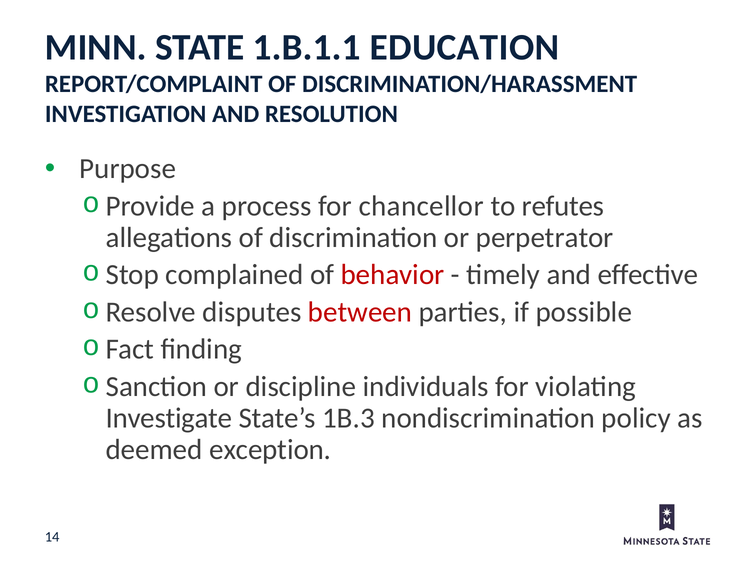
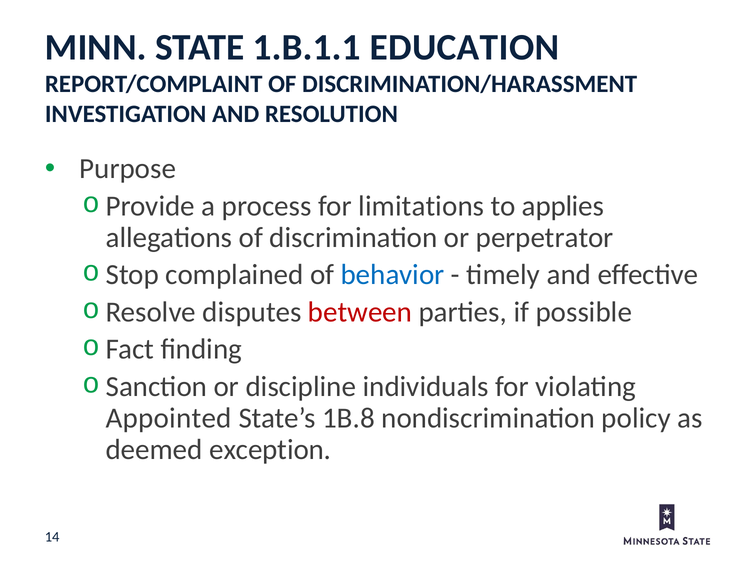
chancellor: chancellor -> limitations (421, 206)
refutes: refutes -> applies (563, 206)
behavior colour: red -> blue (393, 275)
Investigate: Investigate -> Appointed (169, 418)
1B.3: 1B.3 -> 1B.8 (348, 418)
